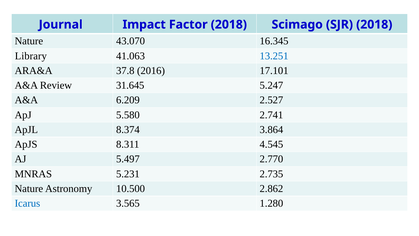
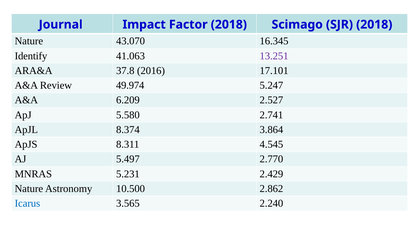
Library: Library -> Identify (31, 56)
13.251 colour: blue -> purple (274, 56)
31.645: 31.645 -> 49.974 (130, 85)
2.735: 2.735 -> 2.429 (271, 174)
1.280: 1.280 -> 2.240 (271, 203)
